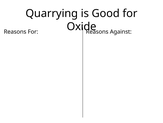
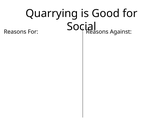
Oxide: Oxide -> Social (82, 26)
